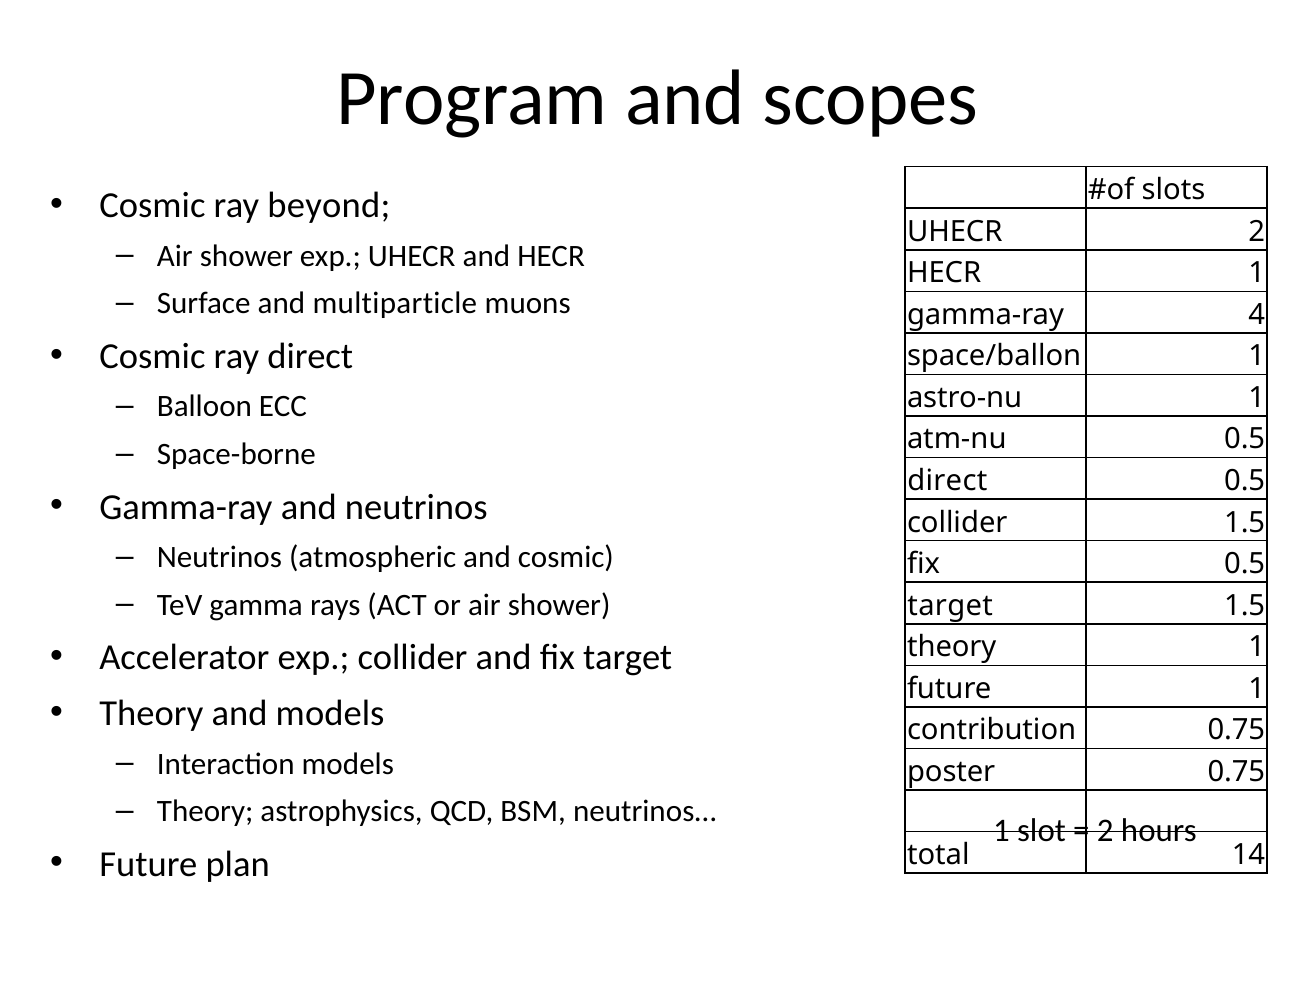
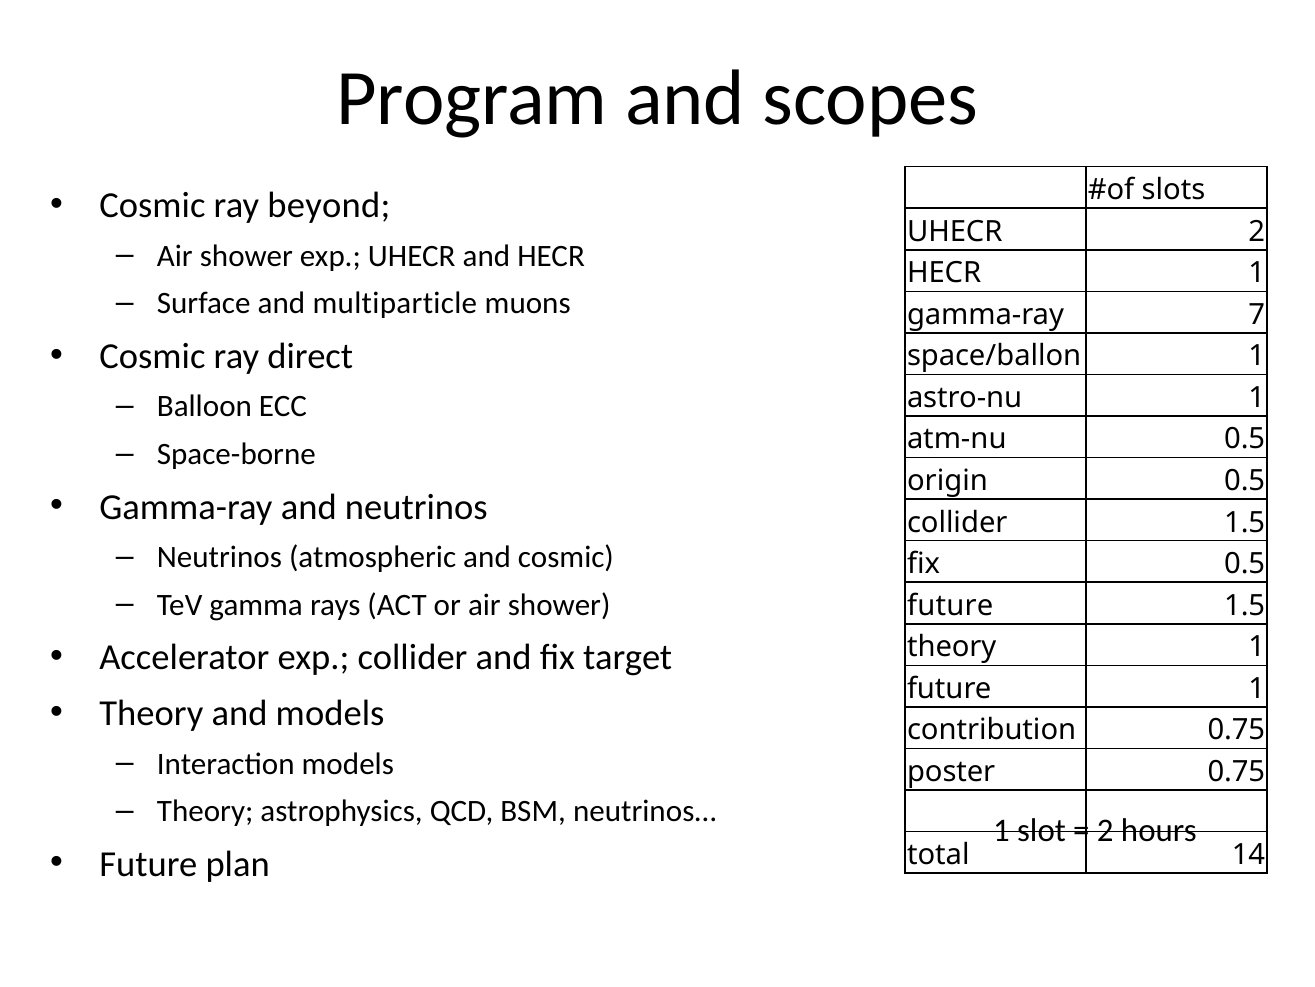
4: 4 -> 7 (1257, 314)
direct: direct -> origin (947, 481)
target: target -> future (950, 605)
